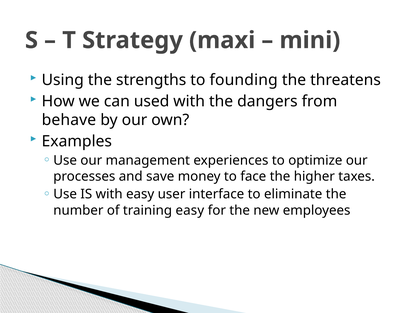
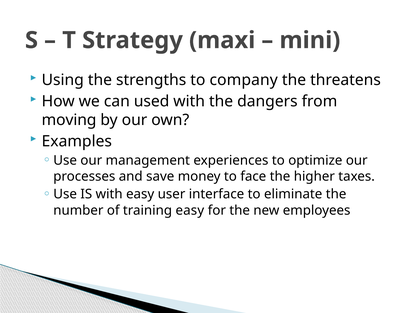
founding: founding -> company (244, 80)
behave: behave -> moving (69, 120)
